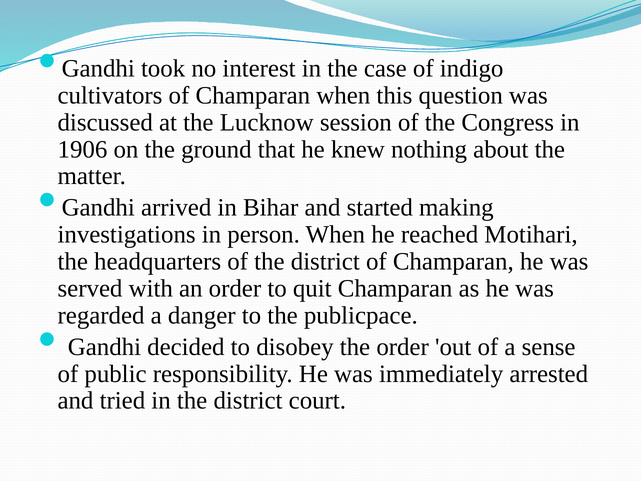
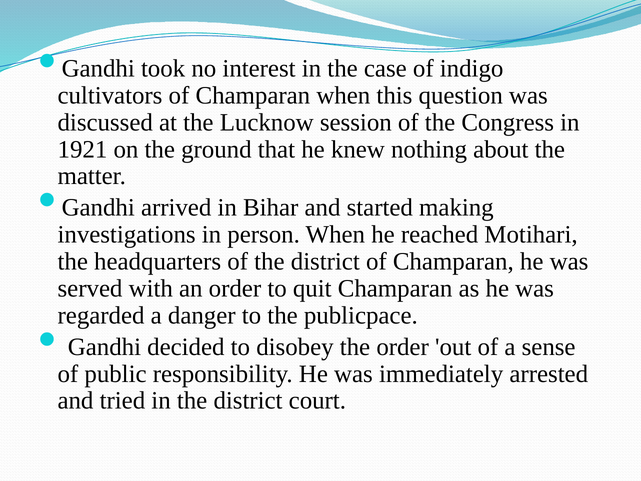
1906: 1906 -> 1921 (82, 149)
